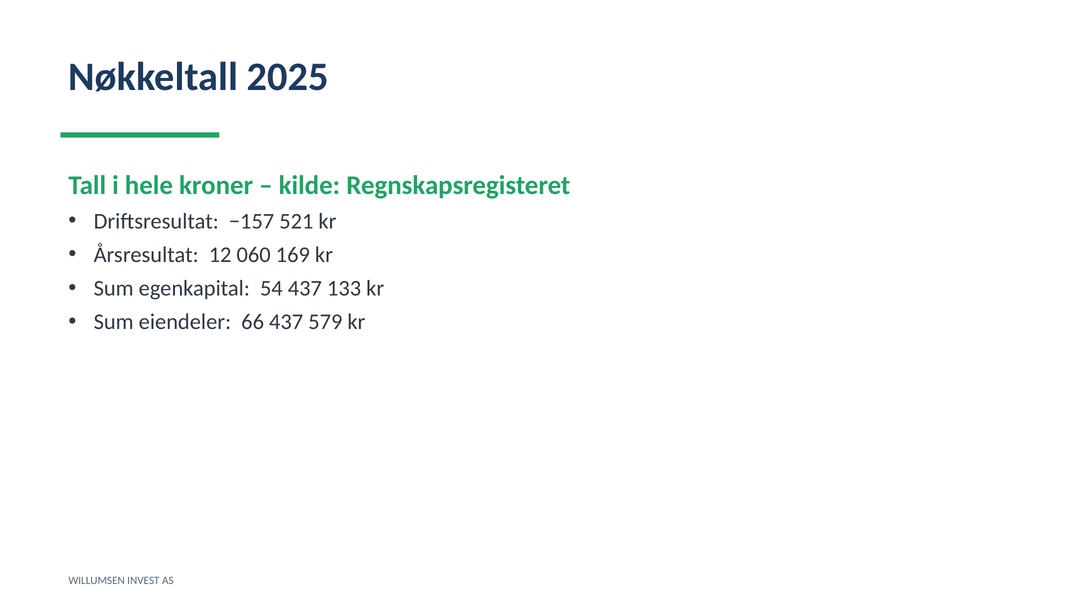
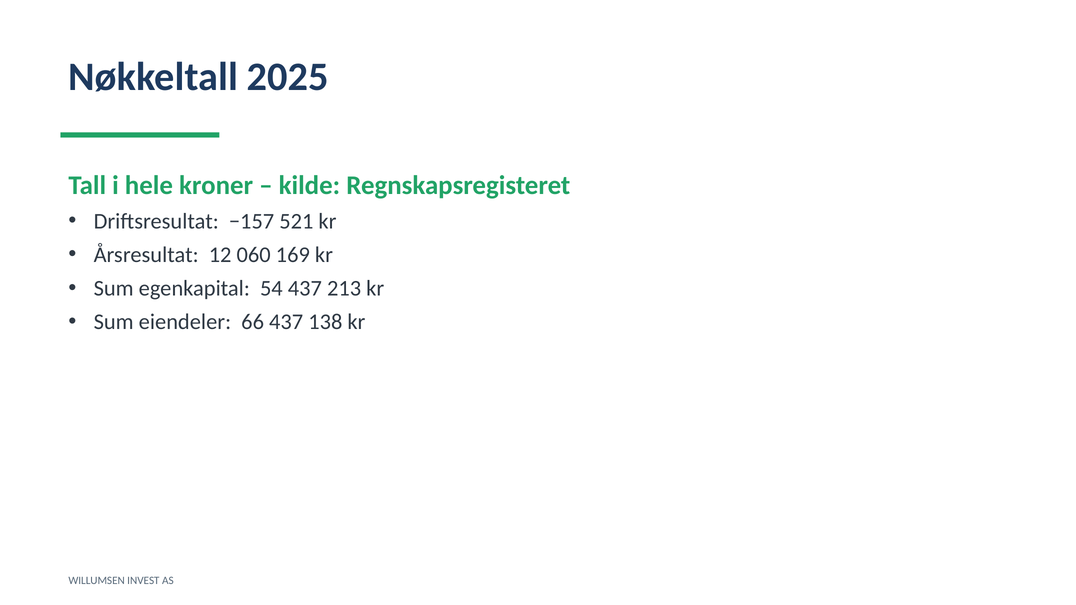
133: 133 -> 213 (344, 289)
579: 579 -> 138 (325, 322)
